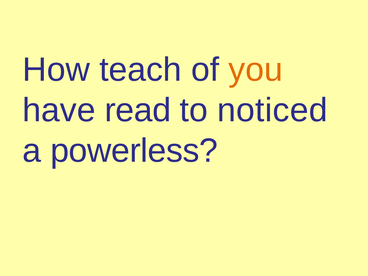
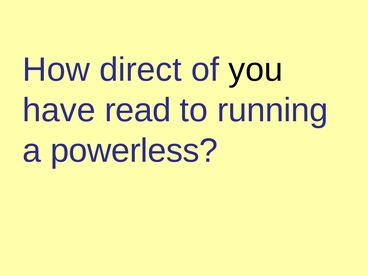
teach: teach -> direct (140, 70)
you colour: orange -> black (256, 70)
noticed: noticed -> running (273, 110)
